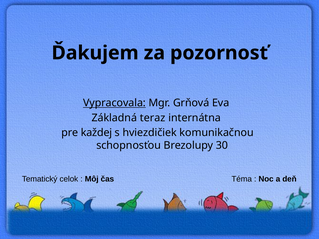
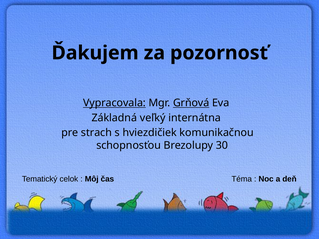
Grňová underline: none -> present (191, 103)
teraz: teraz -> veľký (153, 118)
každej: každej -> strach (96, 133)
